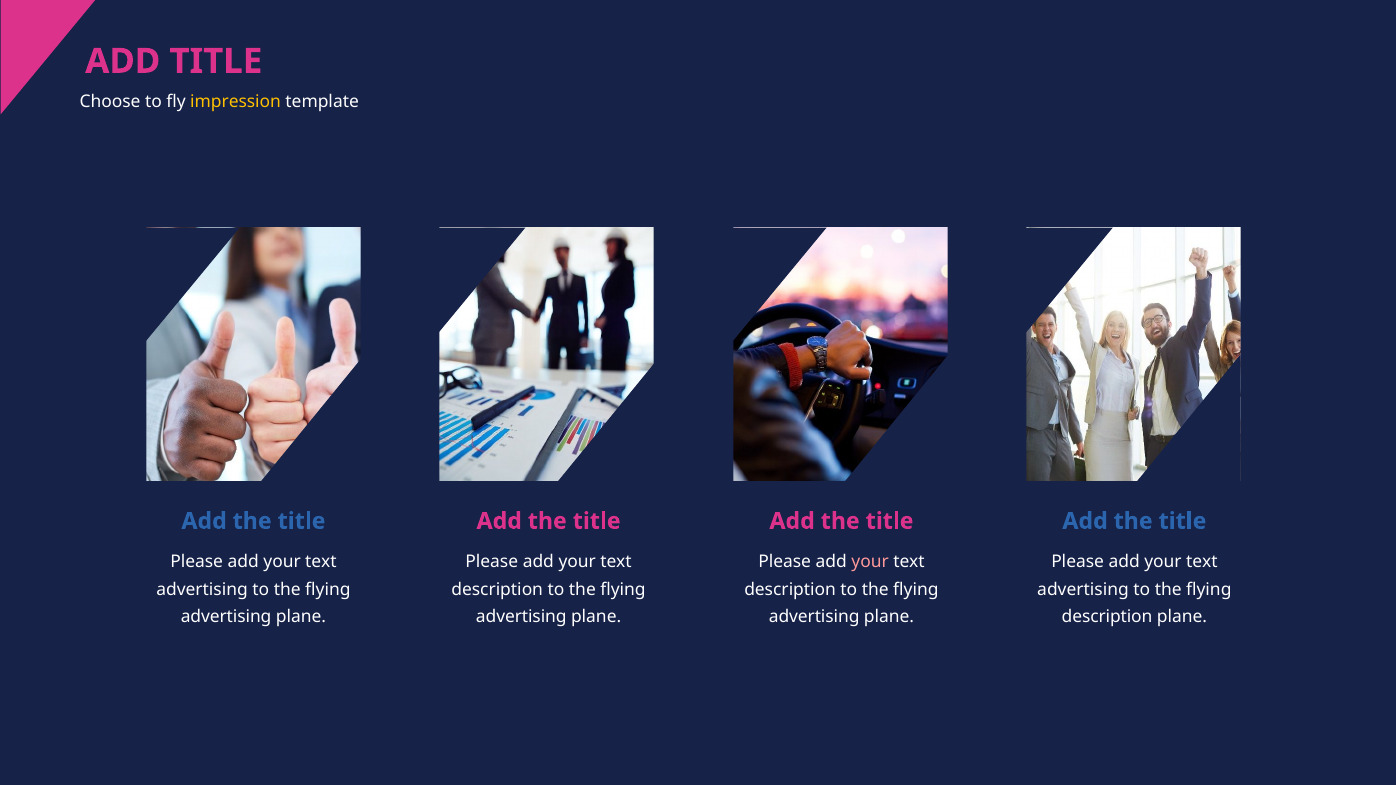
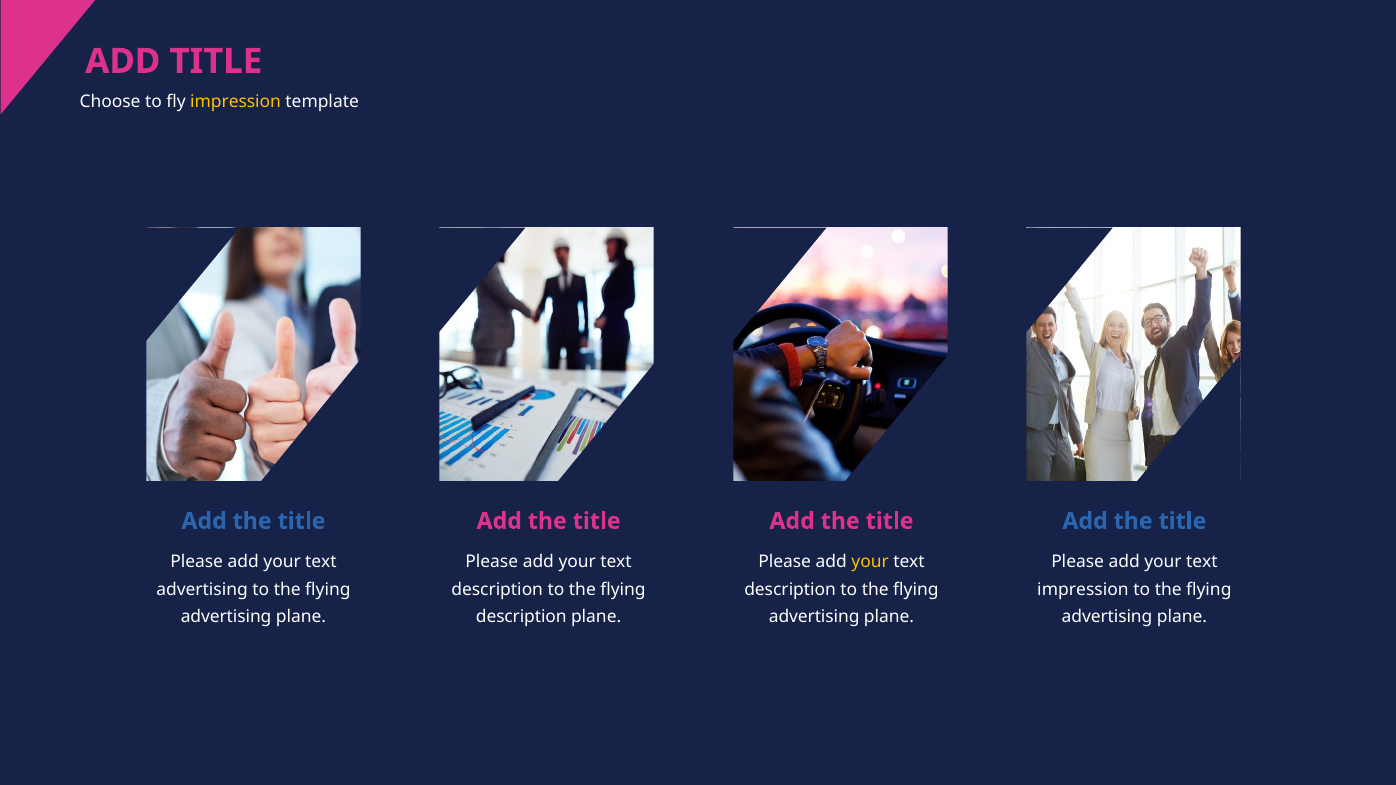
your colour: pink -> yellow (870, 562)
advertising: advertising -> impression (1083, 590)
advertising: advertising -> description (521, 617)
description: description -> advertising (1107, 617)
